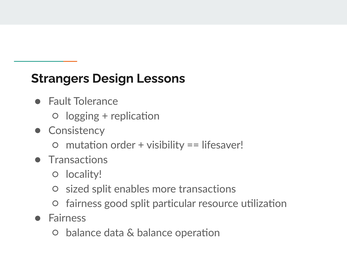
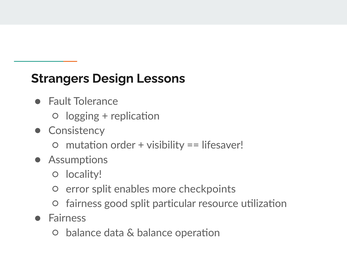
Transactions: Transactions -> Assumptions (78, 160)
sized: sized -> error (78, 189)
more transactions: transactions -> checkpoints (207, 189)
